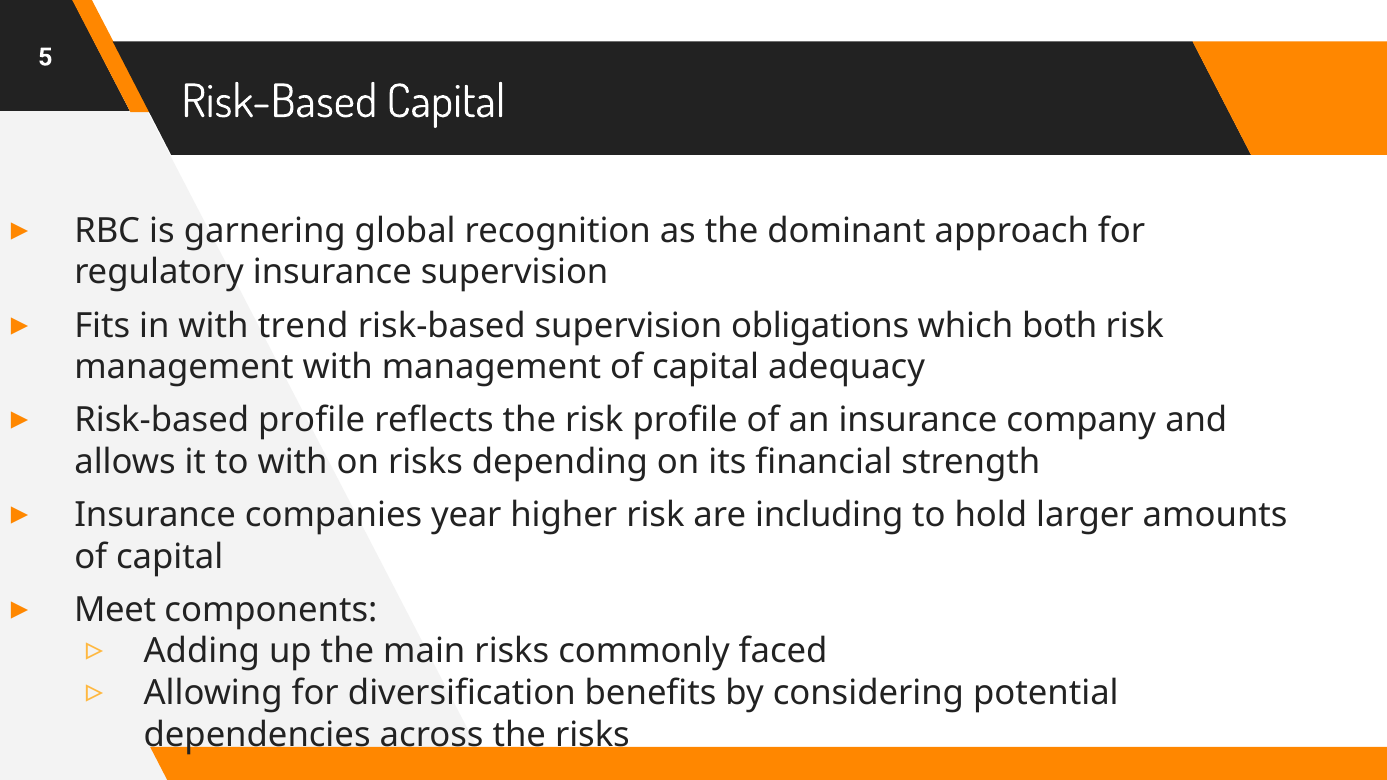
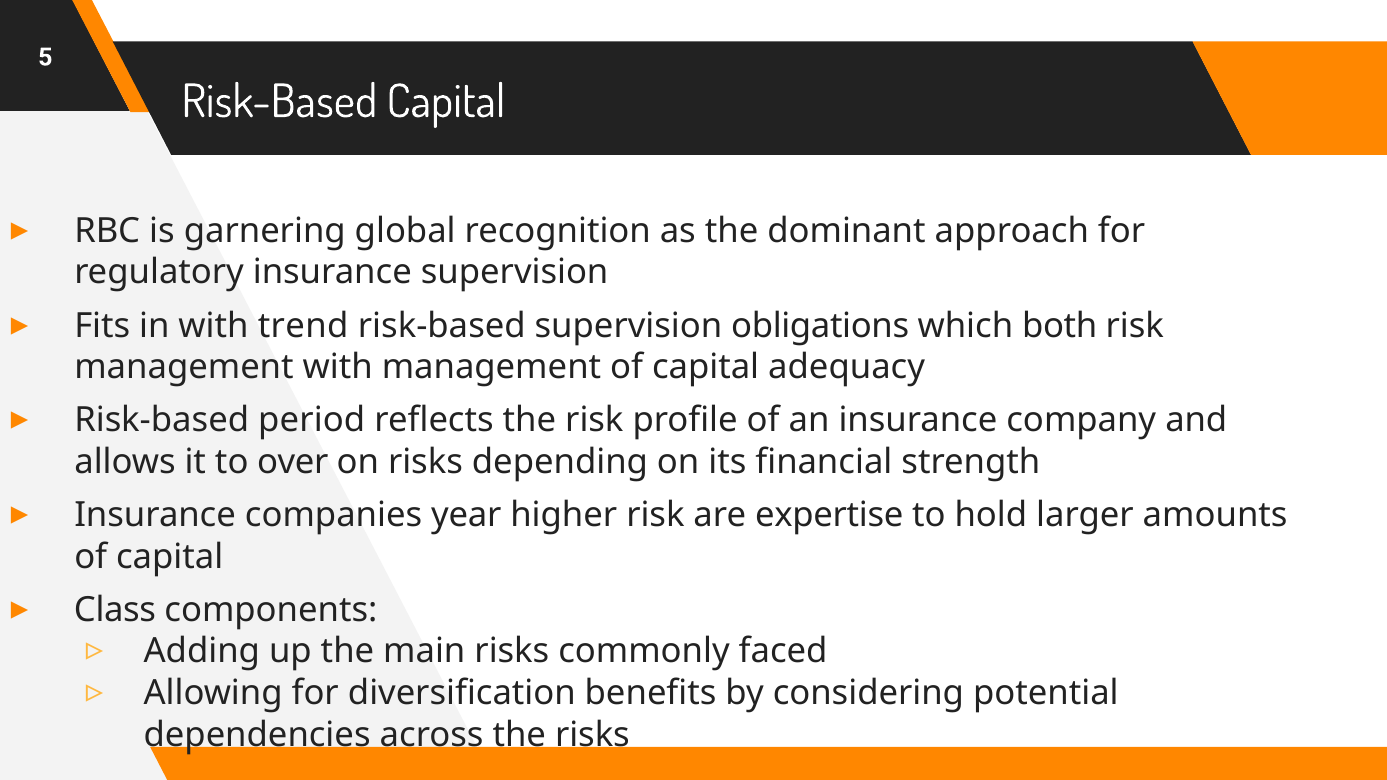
Risk-based profile: profile -> period (312, 420)
to with: with -> over (293, 462)
including: including -> expertise (829, 515)
Meet: Meet -> Class (115, 610)
